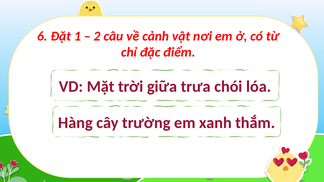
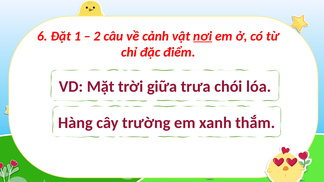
nơi underline: none -> present (203, 36)
